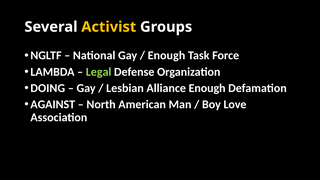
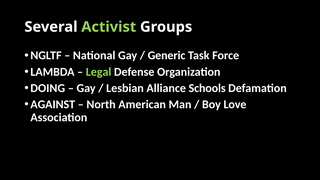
Activist colour: yellow -> light green (109, 27)
Enough: Enough -> Generic (167, 56)
Alliance Enough: Enough -> Schools (207, 88)
